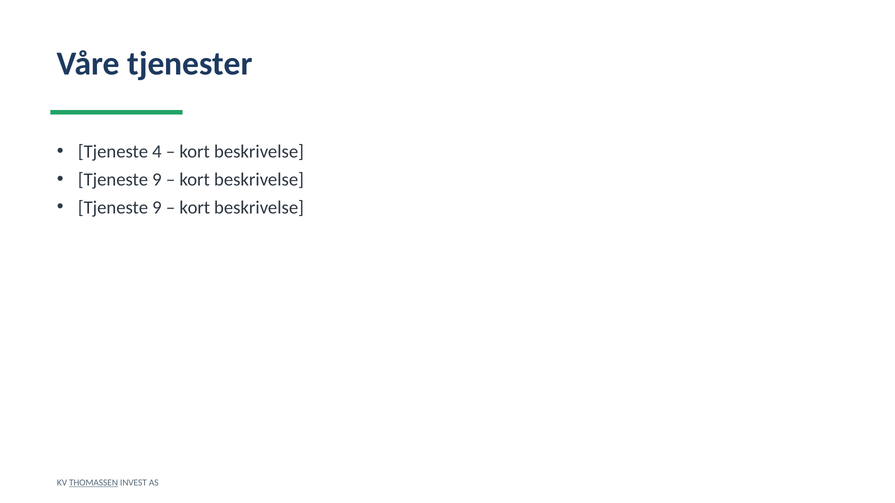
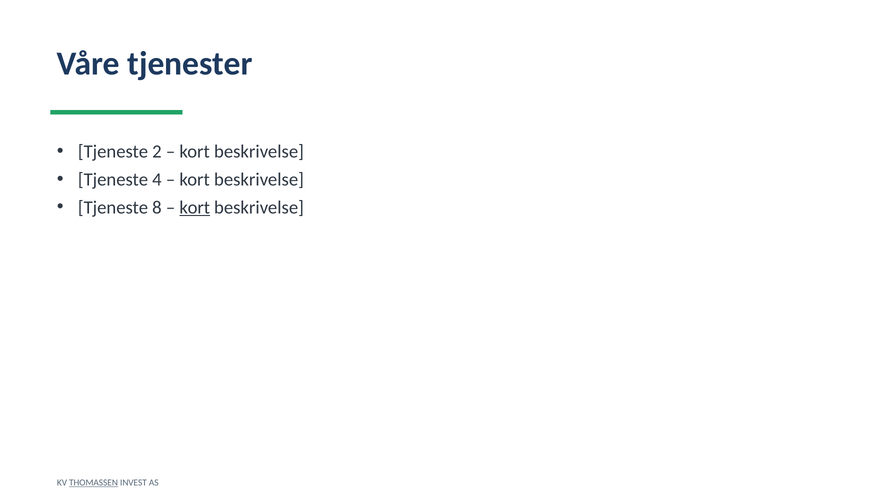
4: 4 -> 2 (157, 152)
9: 9 -> 4 (157, 180)
9: 9 -> 8 (157, 208)
kort underline: none -> present (195, 208)
